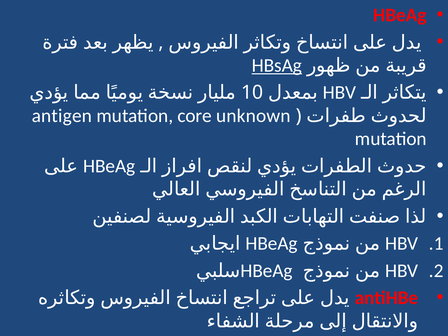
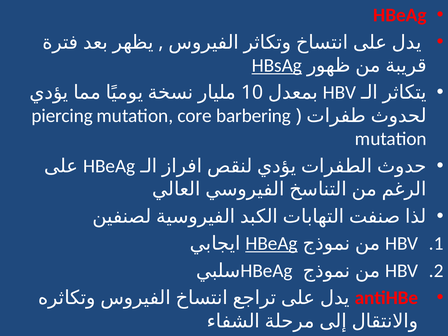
antigen: antigen -> piercing (62, 116)
unknown: unknown -> barbering (254, 116)
HBeAg underline: none -> present (272, 244)
